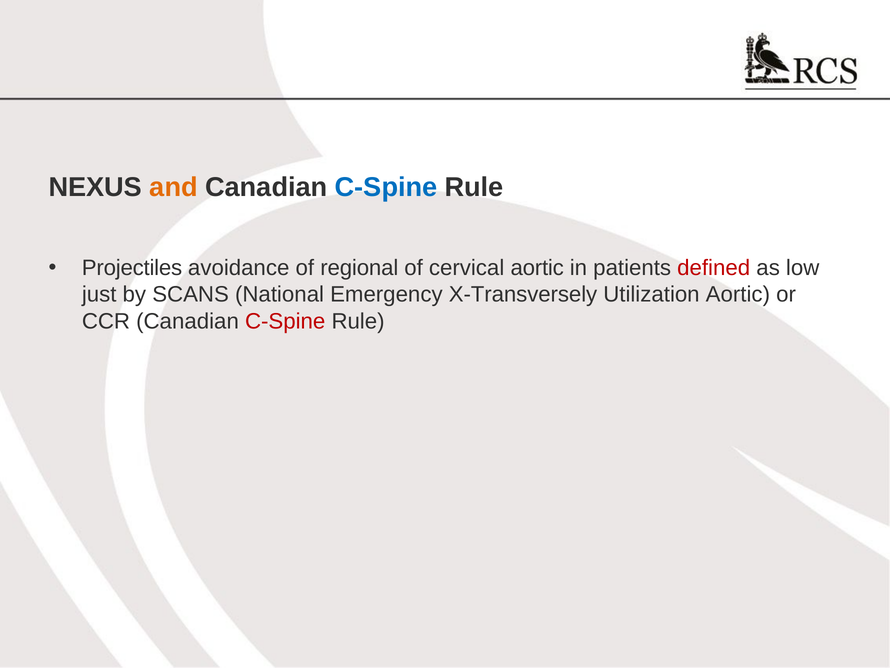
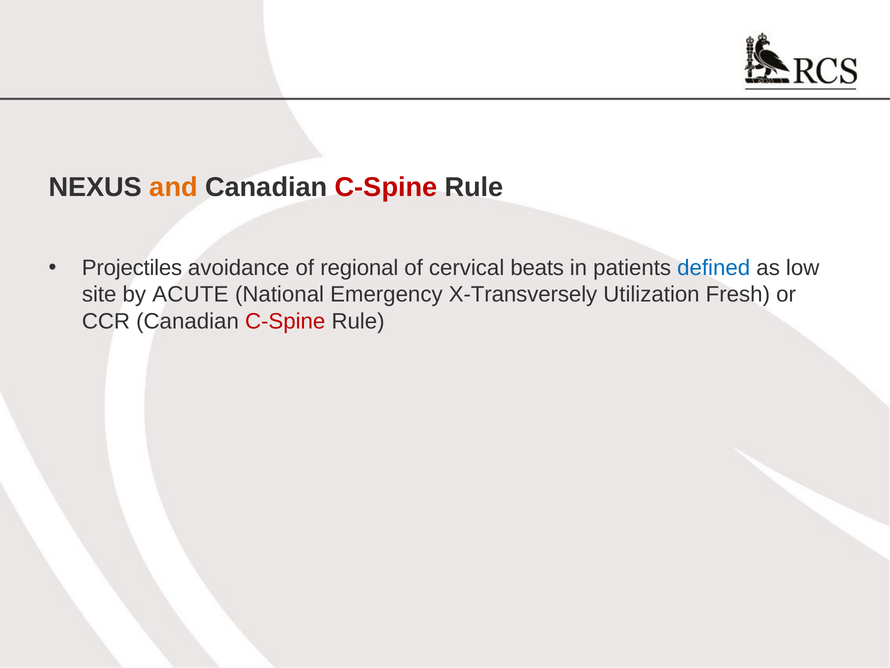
C-Spine colour: blue -> red (386, 187)
cervical aortic: aortic -> beats (537, 268)
defined colour: red -> blue (714, 268)
just: just -> site (99, 294)
SCANS: SCANS -> ACUTE (190, 294)
Utilization Aortic: Aortic -> Fresh (738, 294)
